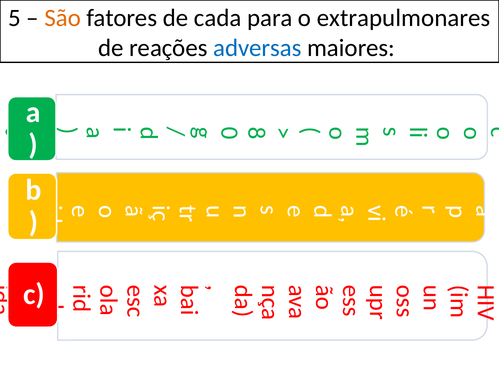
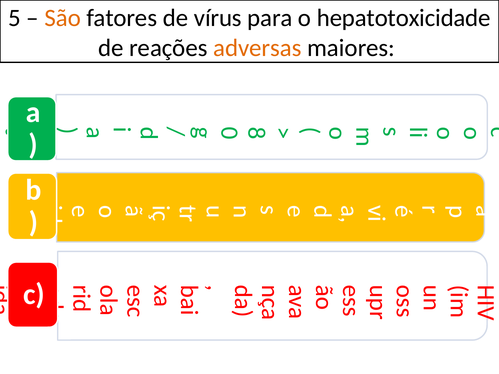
cada: cada -> vírus (218, 18)
extrapulmonares: extrapulmonares -> hepatotoxicidade (404, 18)
adversas colour: blue -> orange (257, 48)
